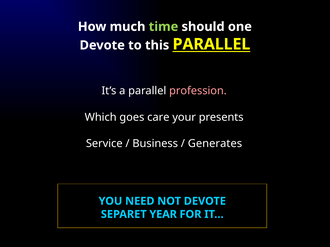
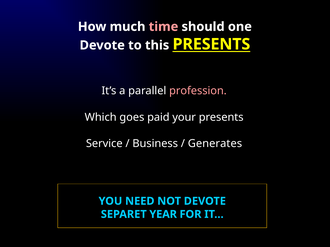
time colour: light green -> pink (164, 27)
this PARALLEL: PARALLEL -> PRESENTS (211, 44)
care: care -> paid (158, 117)
